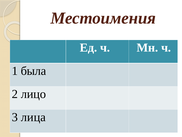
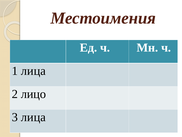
1 была: была -> лица (33, 71)
